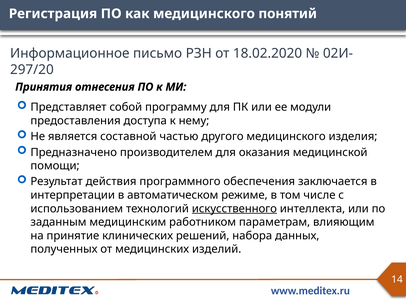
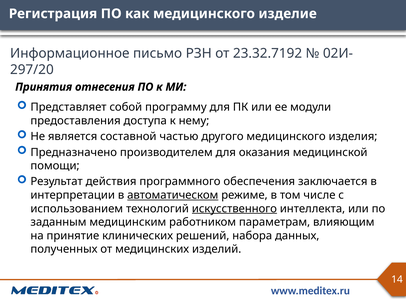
понятий: понятий -> изделие (288, 14)
18.02.2020: 18.02.2020 -> 23.32.7192 (268, 53)
автоматическом underline: none -> present (173, 195)
